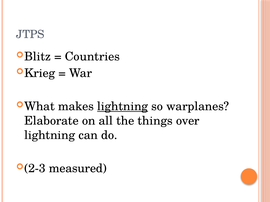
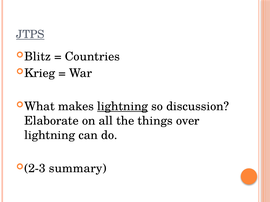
JTPS underline: none -> present (30, 35)
warplanes: warplanes -> discussion (198, 107)
measured: measured -> summary (78, 169)
